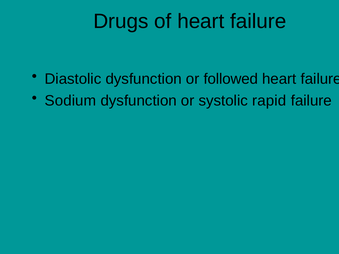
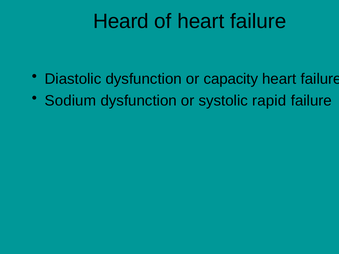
Drugs: Drugs -> Heard (121, 21)
followed: followed -> capacity (231, 79)
